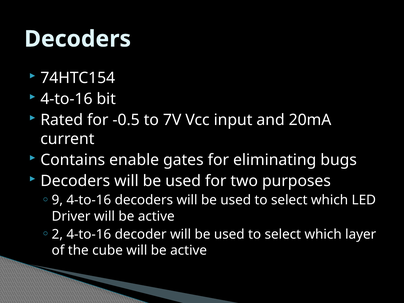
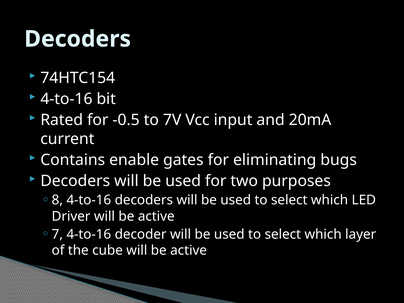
9: 9 -> 8 (57, 200)
2: 2 -> 7 (57, 234)
